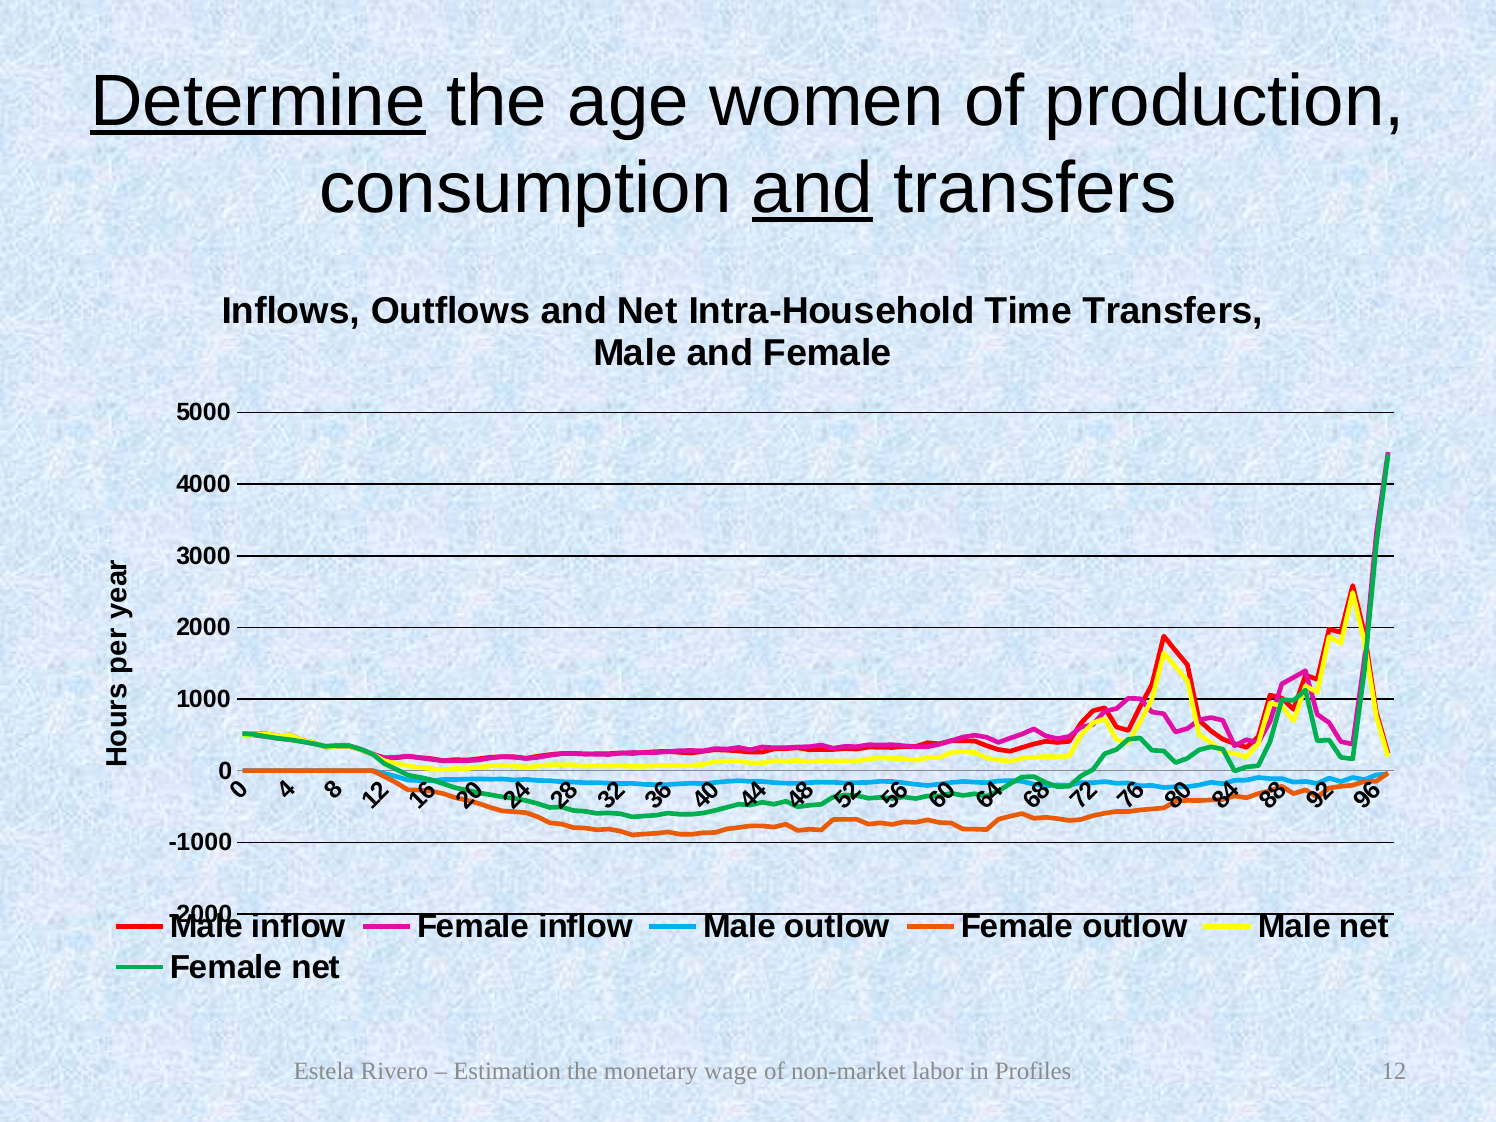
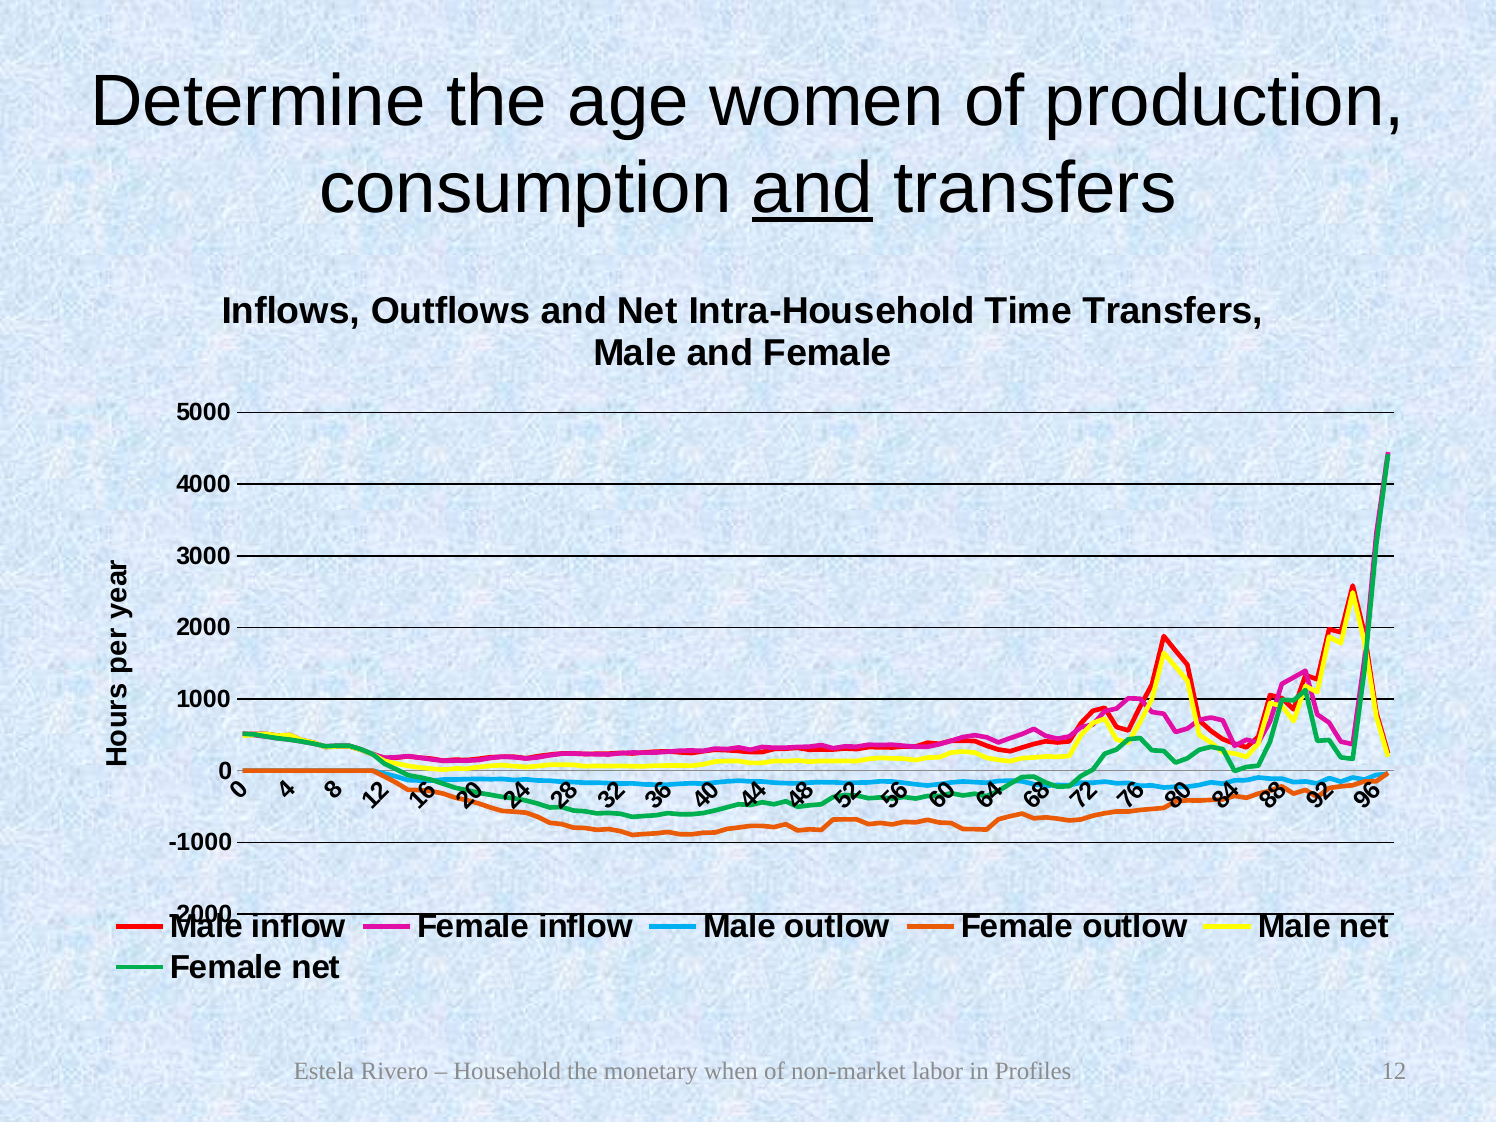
Determine underline: present -> none (258, 101)
Estimation: Estimation -> Household (507, 1071)
wage: wage -> when (731, 1071)
